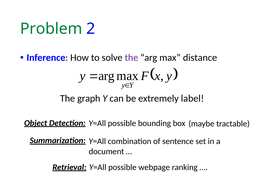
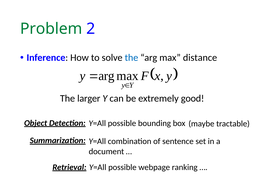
the colour: purple -> blue (131, 58)
graph: graph -> larger (89, 98)
label: label -> good (193, 98)
